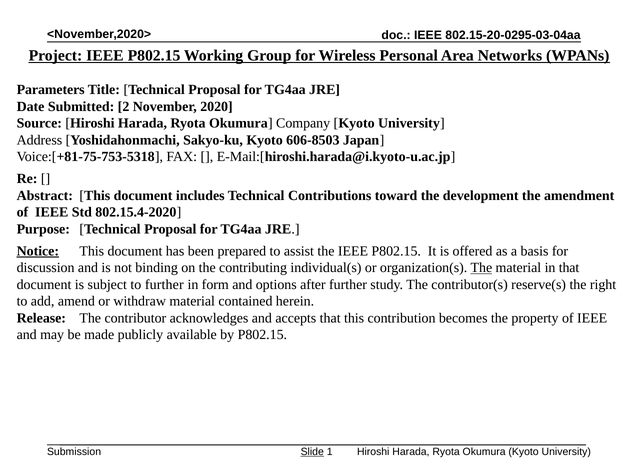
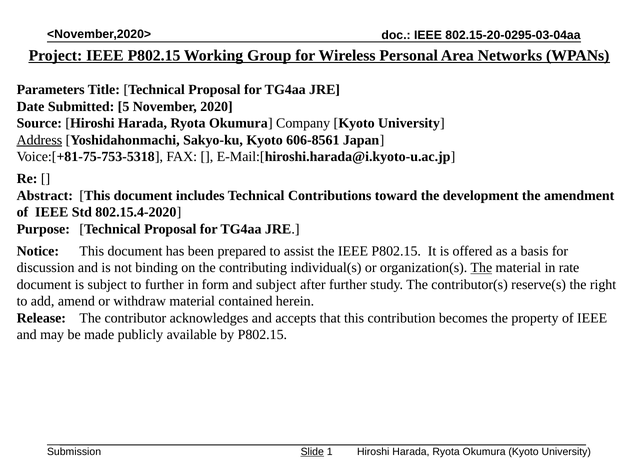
2: 2 -> 5 (124, 107)
Address underline: none -> present (39, 140)
606-8503: 606-8503 -> 606-8561 (313, 140)
Notice underline: present -> none (38, 251)
in that: that -> rate (569, 268)
and options: options -> subject (276, 284)
